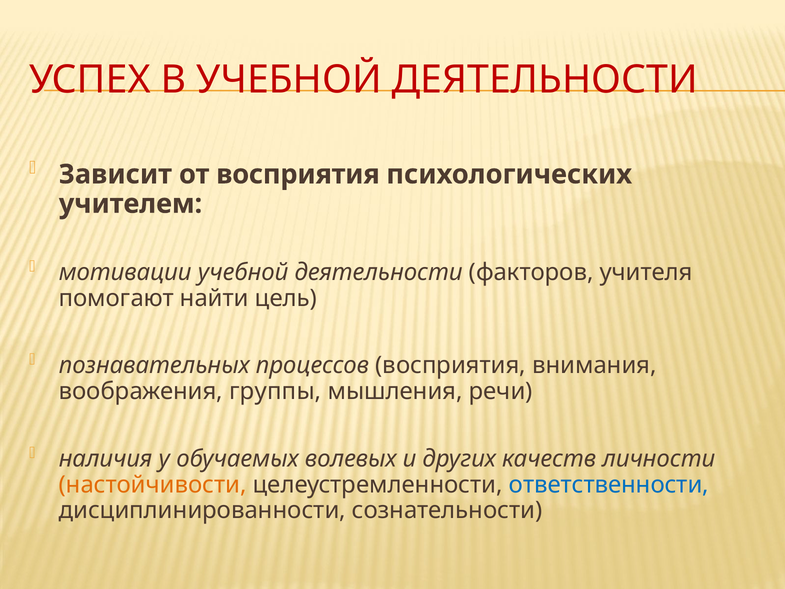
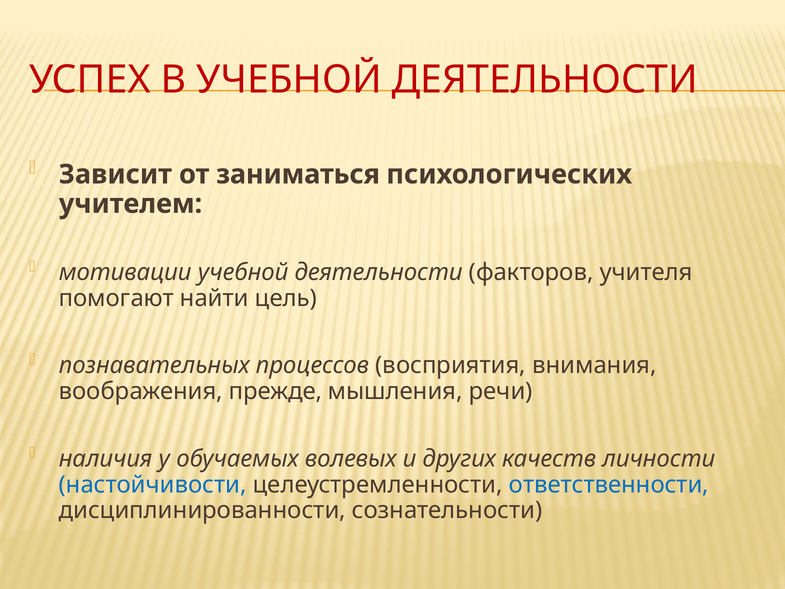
от восприятия: восприятия -> заниматься (298, 174)
группы: группы -> прежде (276, 391)
настойчивости colour: orange -> blue (153, 484)
